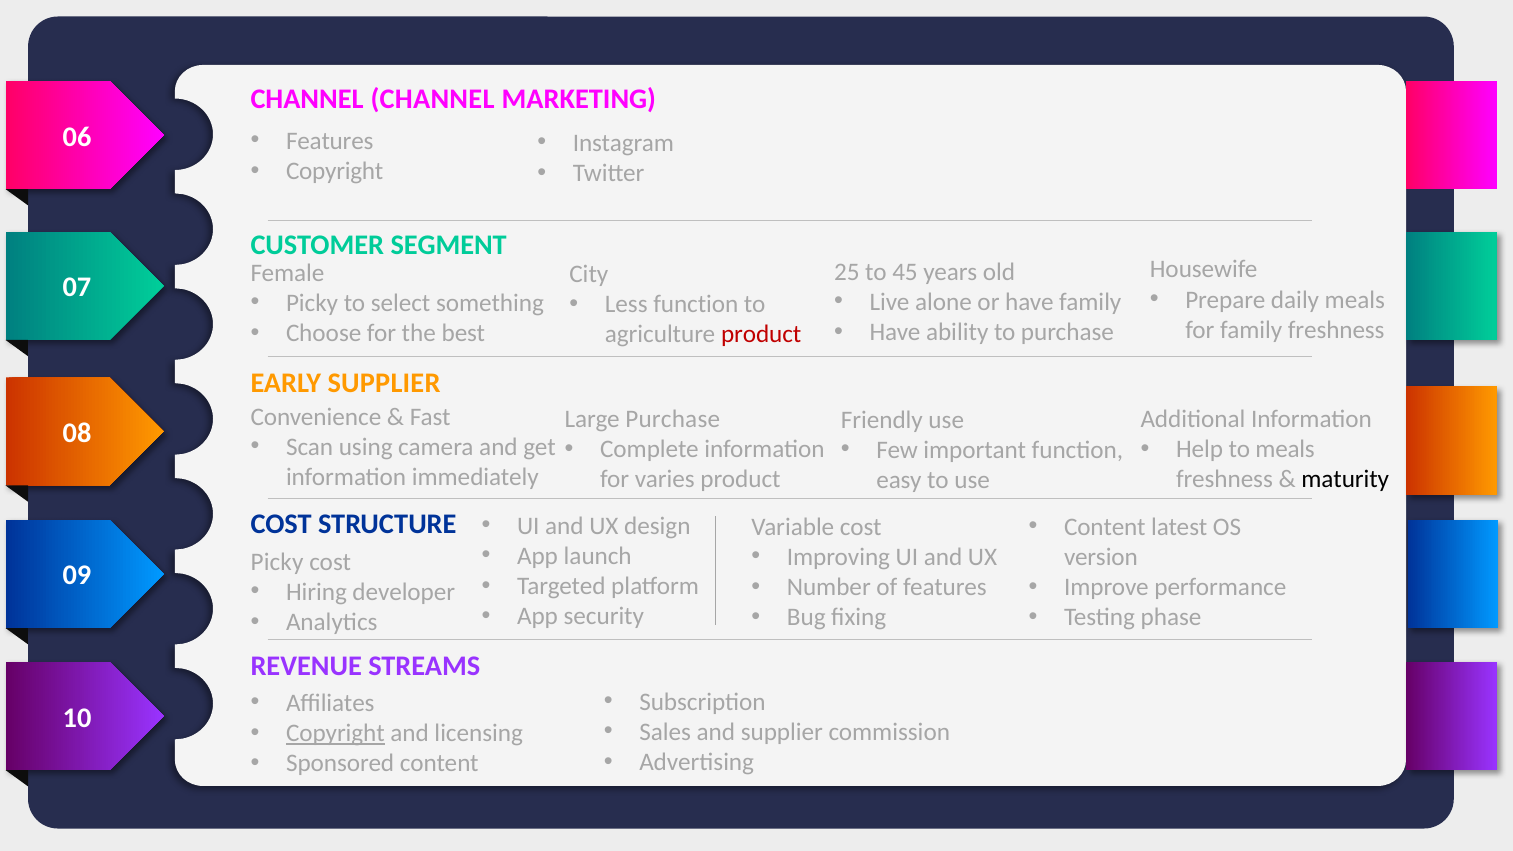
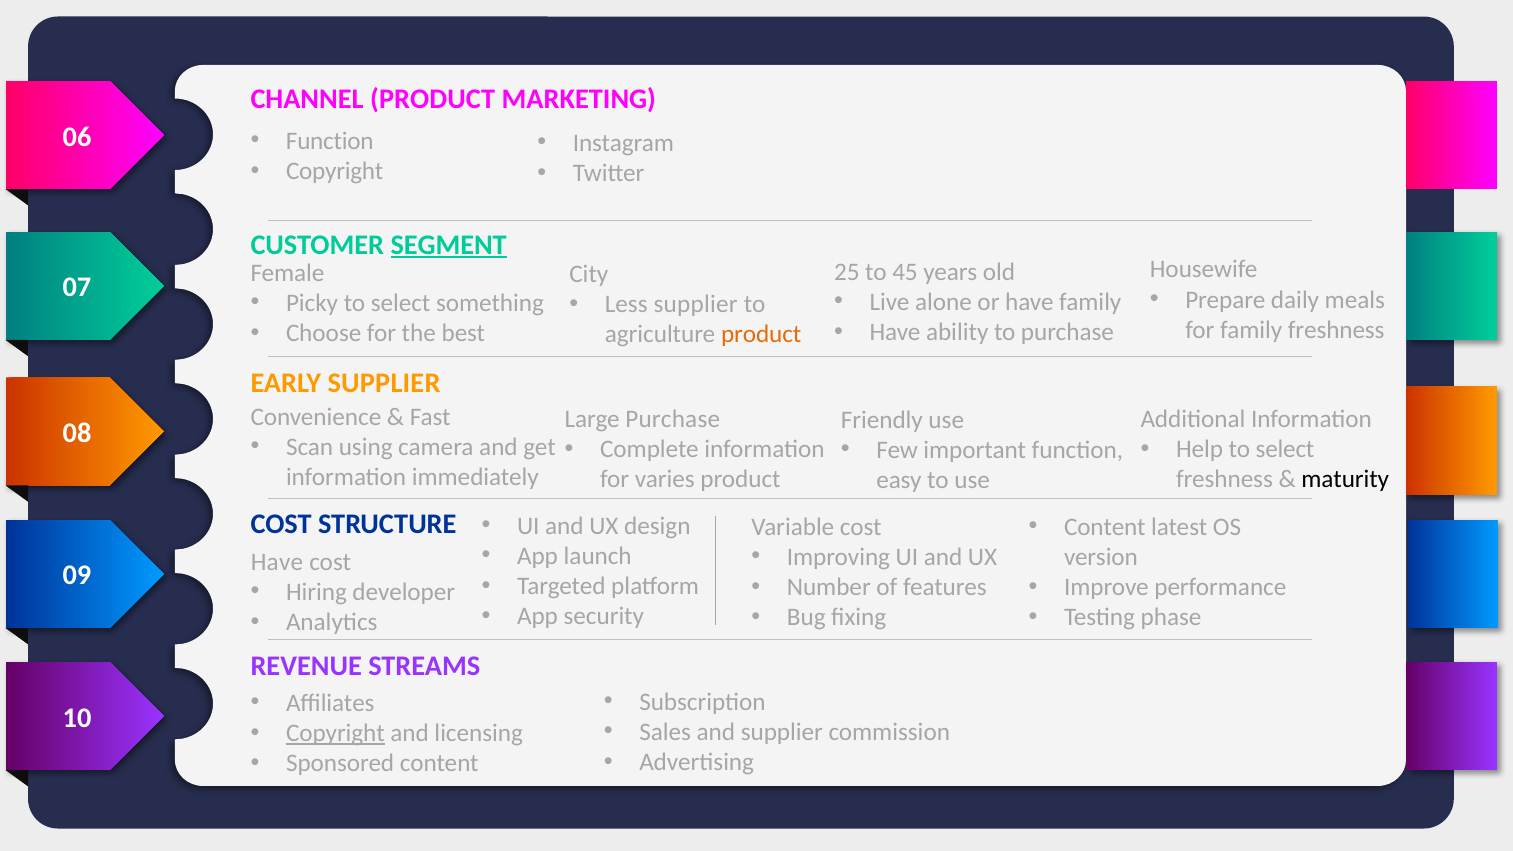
CHANNEL CHANNEL: CHANNEL -> PRODUCT (433, 99)
Features: Features -> Function (330, 141)
SEGMENT underline: none -> present (449, 245)
Less function: function -> supplier (696, 304)
product colour: red -> orange (761, 335)
Help to meals: meals -> select (1285, 449)
Picky: Picky -> Have (277, 562)
